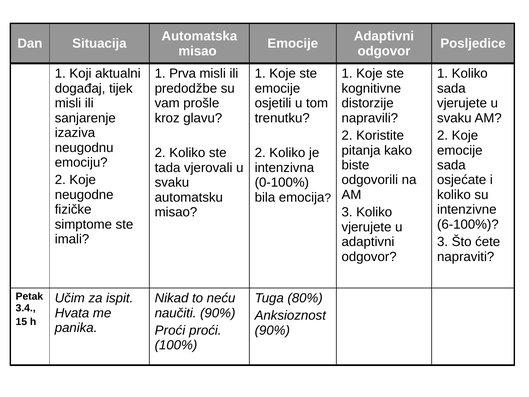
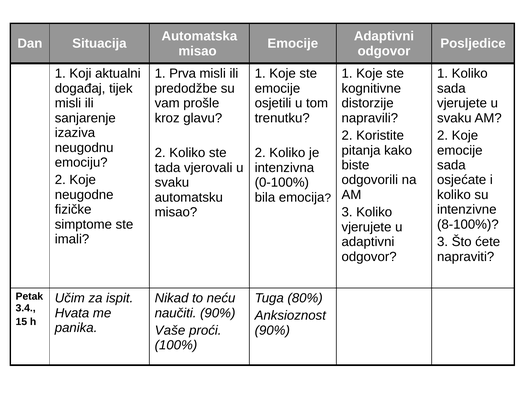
6-100%: 6-100% -> 8-100% (468, 224)
Proći: Proći -> Vaše (170, 330)
